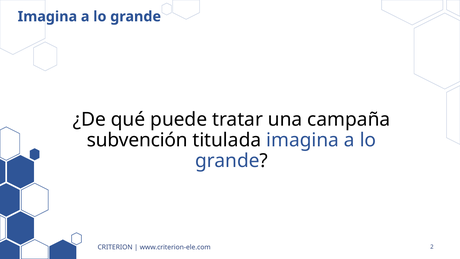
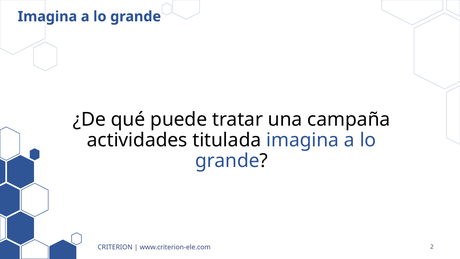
subvención: subvención -> actividades (137, 140)
